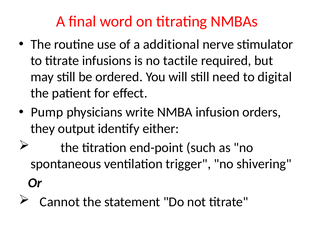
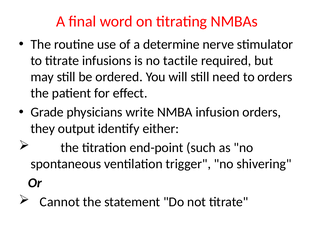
additional: additional -> determine (171, 44)
to digital: digital -> orders (275, 77)
Pump: Pump -> Grade (47, 112)
